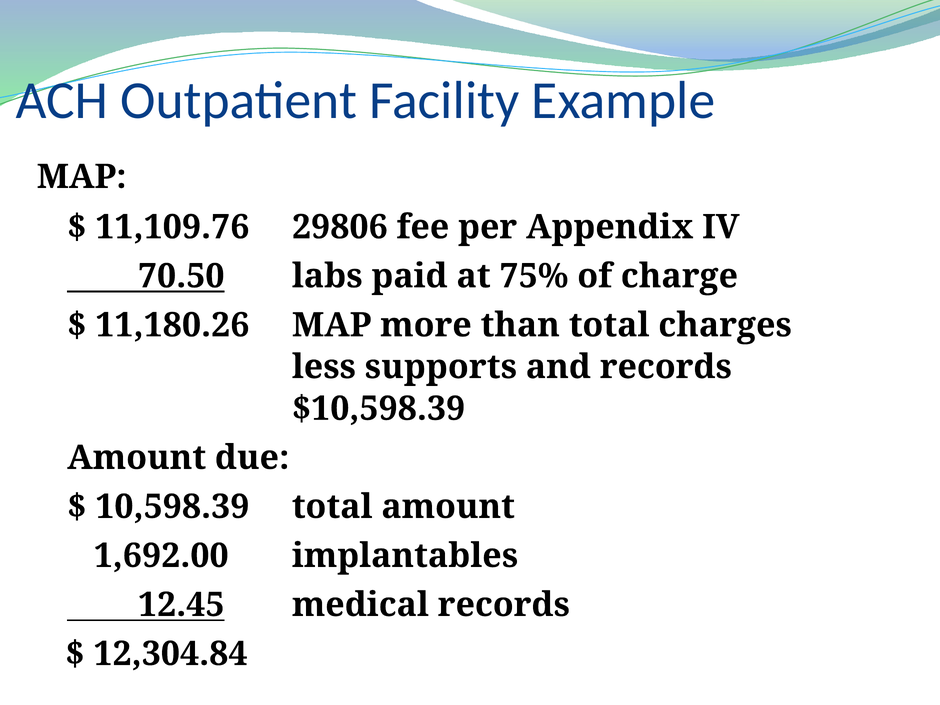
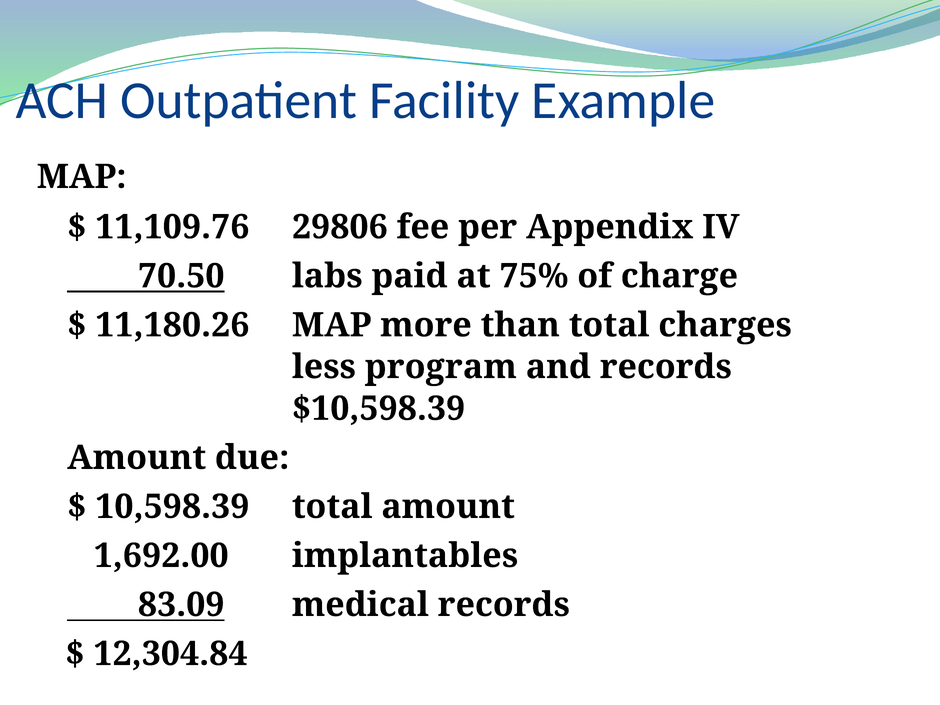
supports: supports -> program (441, 367)
12.45: 12.45 -> 83.09 (181, 605)
